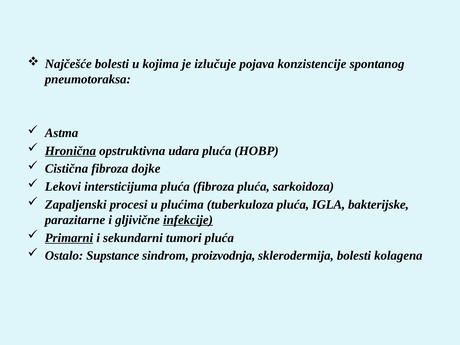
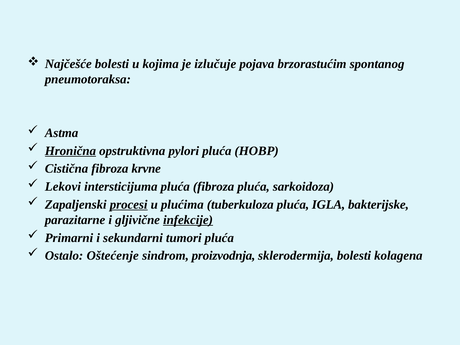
konzistencije: konzistencije -> brzorastućim (312, 64)
udara: udara -> pylori (184, 151)
dojke: dojke -> krvne (146, 169)
procesi underline: none -> present (129, 205)
Primarni underline: present -> none (69, 238)
Supstance: Supstance -> Oštećenje (113, 256)
